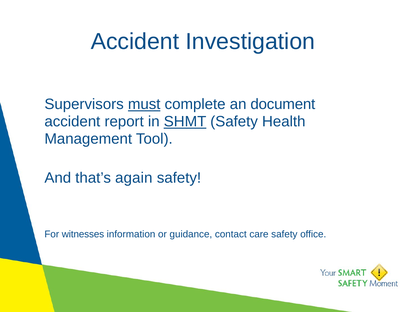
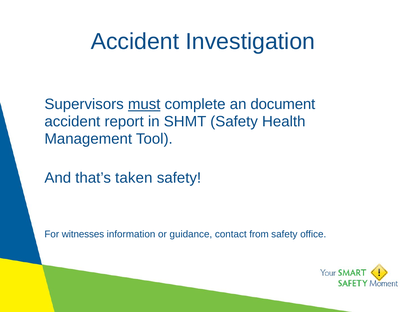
SHMT underline: present -> none (185, 122)
again: again -> taken (134, 178)
care: care -> from (259, 234)
